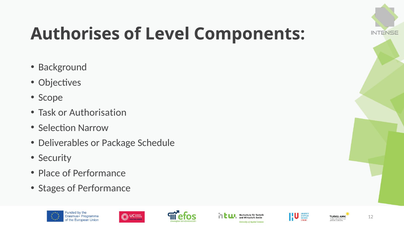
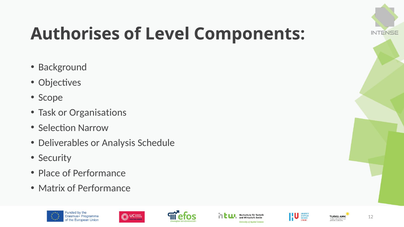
Authorisation: Authorisation -> Organisations (98, 113)
Package: Package -> Analysis (119, 143)
Stages: Stages -> Matrix (52, 188)
